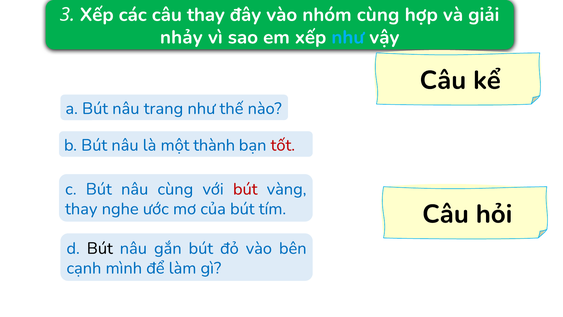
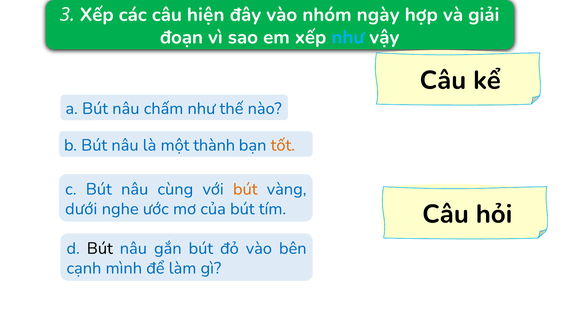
câu thay: thay -> hiện (206, 15)
nhóm cùng: cùng -> ngày (378, 15)
nhảy: nhảy -> đoạn (181, 37)
trang: trang -> chấm (164, 108)
tốt colour: red -> orange (283, 145)
bút colour: red -> orange (245, 189)
thay: thay -> dưới (81, 209)
